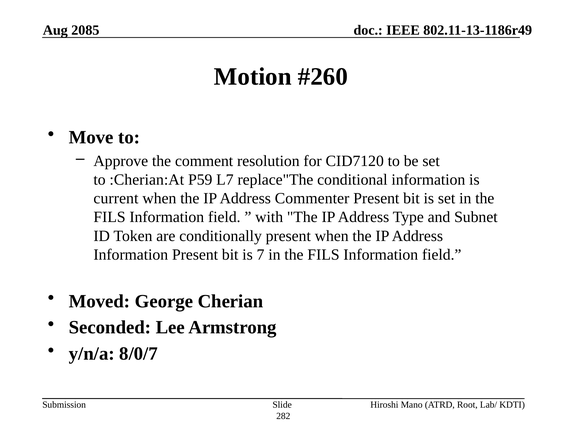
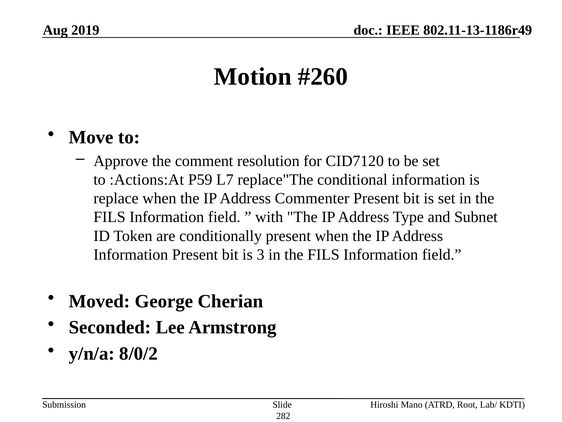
2085: 2085 -> 2019 (85, 30)
:Cherian:At: :Cherian:At -> :Actions:At (147, 179)
current: current -> replace (116, 198)
7: 7 -> 3 (261, 254)
8/0/7: 8/0/7 -> 8/0/2 (139, 353)
